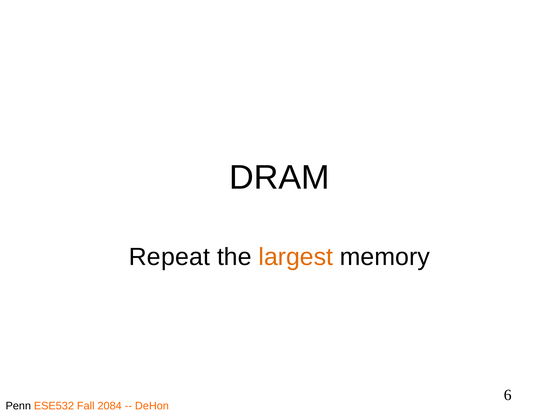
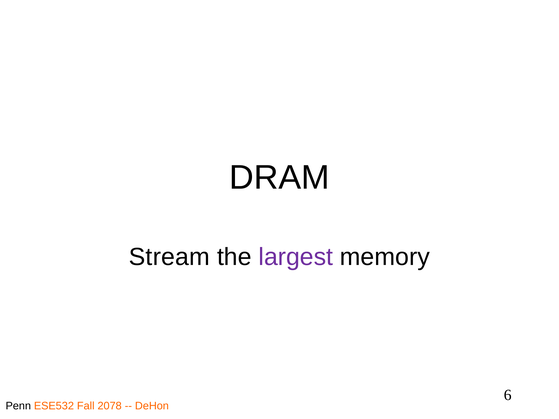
Repeat: Repeat -> Stream (169, 257)
largest colour: orange -> purple (296, 257)
2084: 2084 -> 2078 (110, 406)
